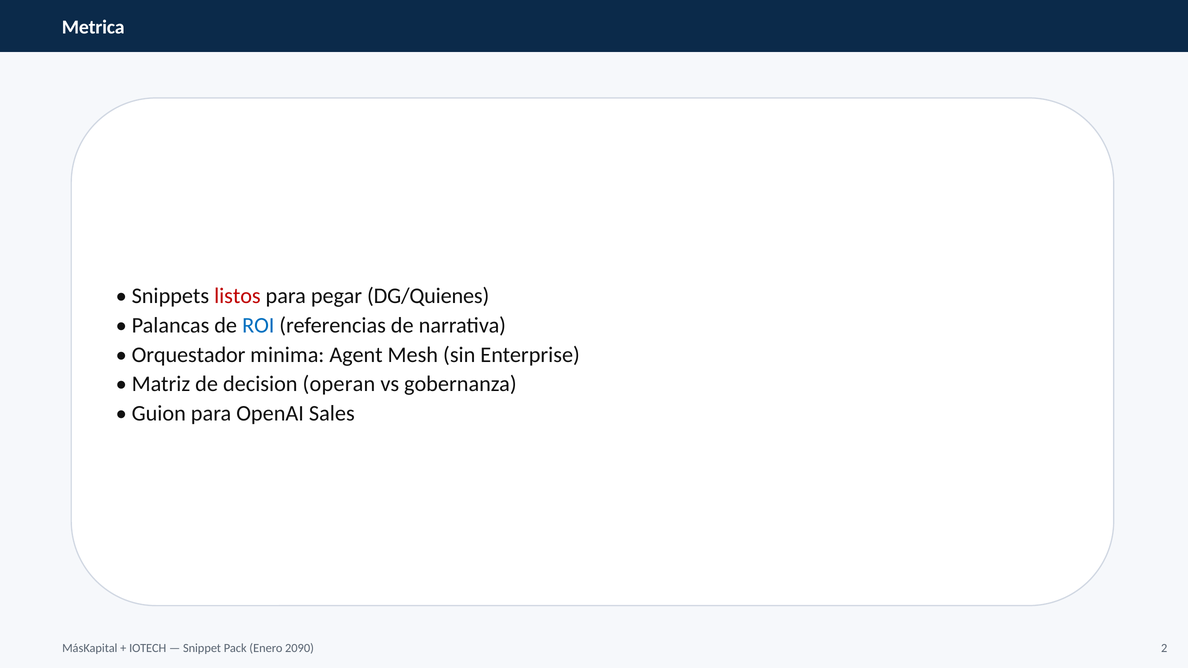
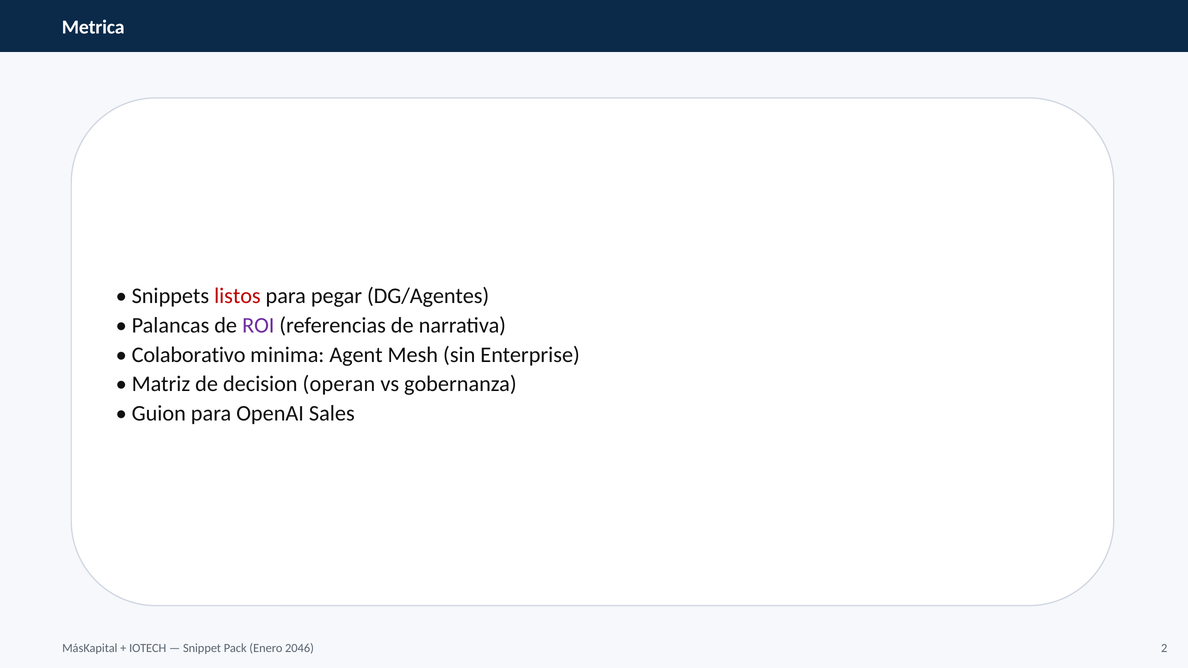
DG/Quienes: DG/Quienes -> DG/Agentes (428, 296)
ROI colour: blue -> purple (258, 325)
Orquestador: Orquestador -> Colaborativo (189, 355)
2090: 2090 -> 2046 (299, 649)
